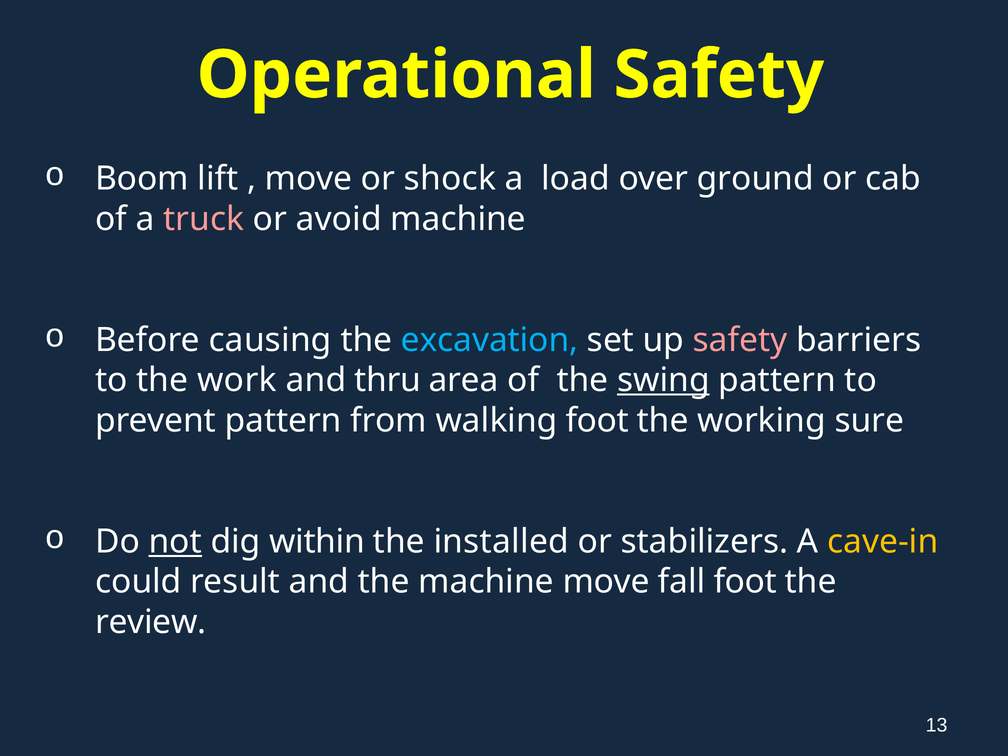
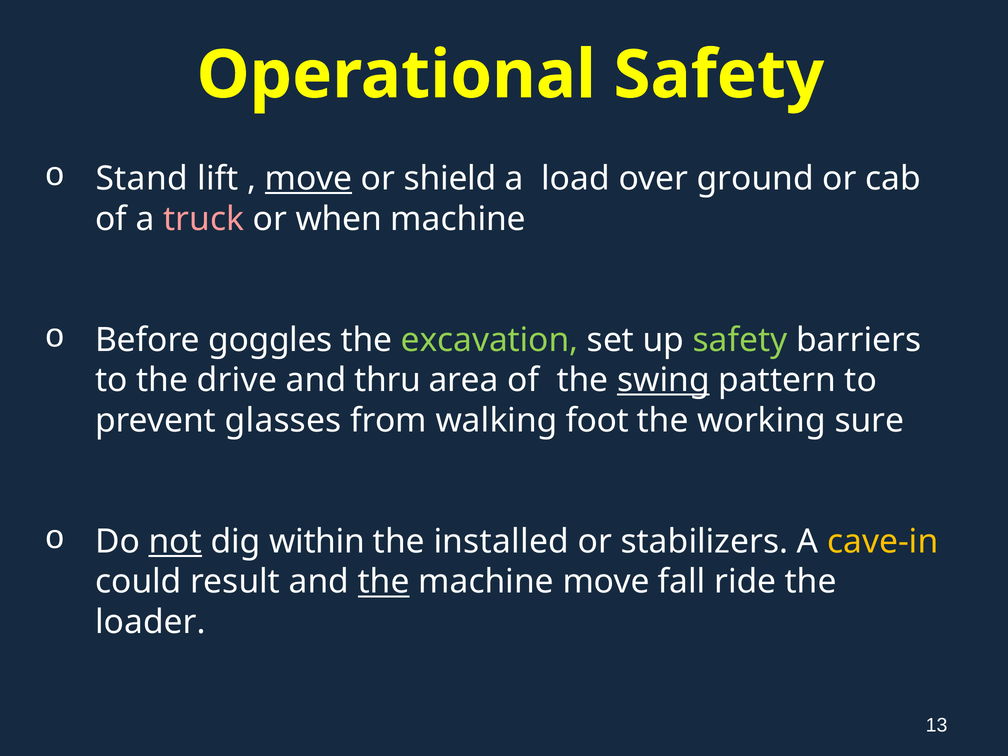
Boom: Boom -> Stand (142, 179)
move underline: none -> present (309, 179)
shock: shock -> shield (450, 179)
avoid: avoid -> when (339, 219)
causing: causing -> goggles (270, 340)
excavation colour: light blue -> light green (490, 340)
safety colour: pink -> light green (740, 340)
work: work -> drive (237, 380)
prevent pattern: pattern -> glasses (283, 421)
the underline: none -> present (384, 582)
fall foot: foot -> ride (745, 582)
review: review -> loader (150, 622)
